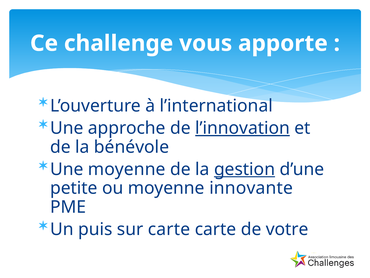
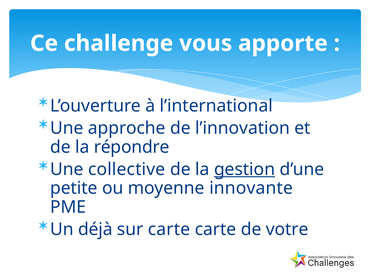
l’innovation underline: present -> none (243, 128)
bénévole: bénévole -> répondre (132, 147)
Une moyenne: moyenne -> collective (127, 169)
puis: puis -> déjà (95, 229)
